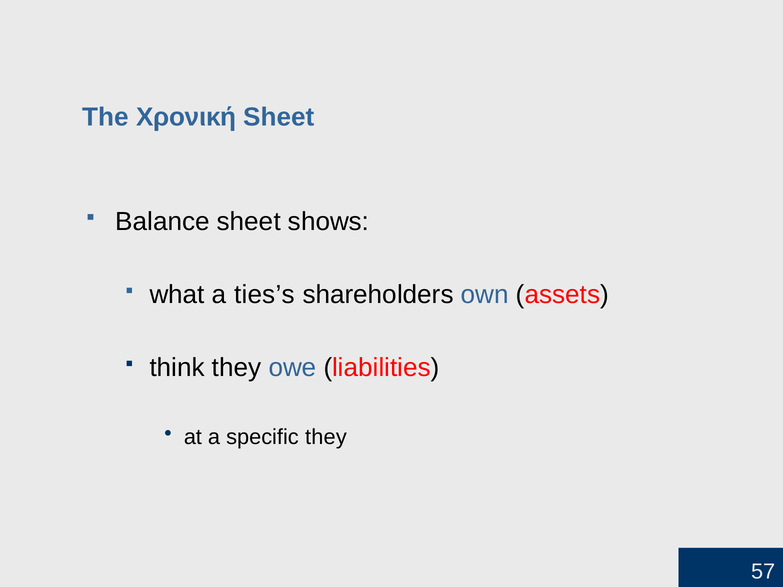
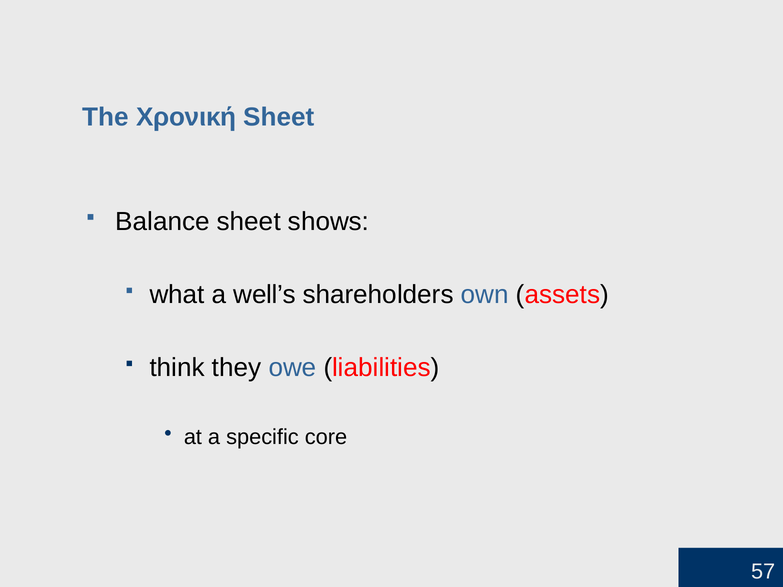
ties’s: ties’s -> well’s (265, 295)
specific they: they -> core (326, 437)
